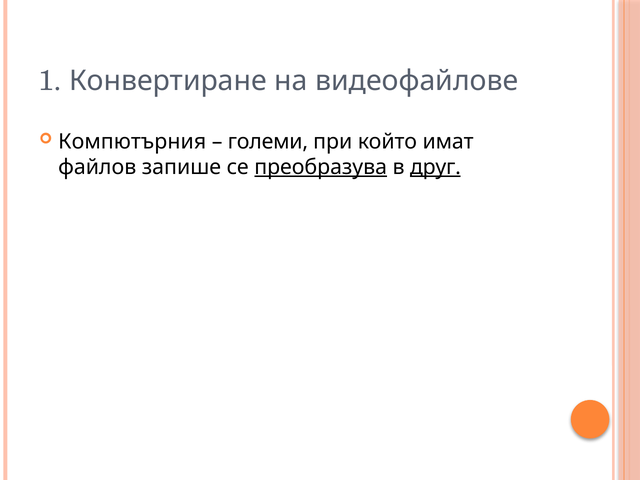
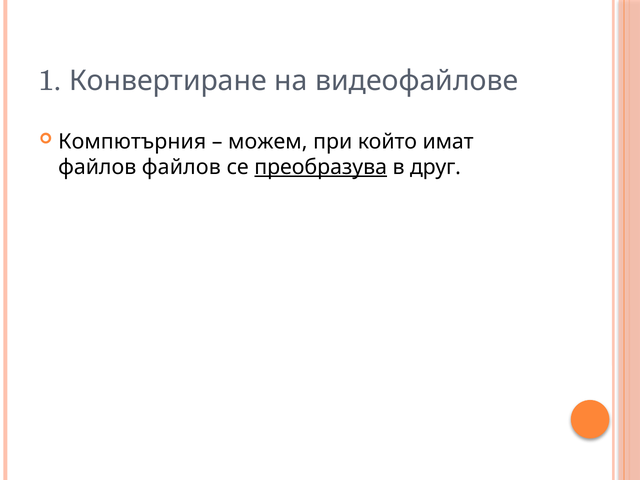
големи: големи -> можем (268, 142)
файлов запише: запише -> файлов (181, 167)
друг underline: present -> none (435, 167)
